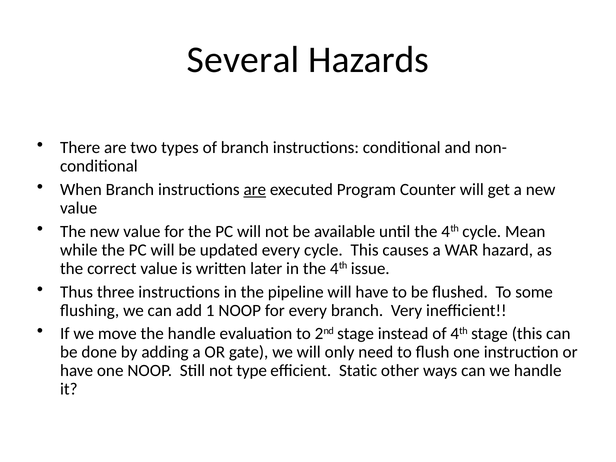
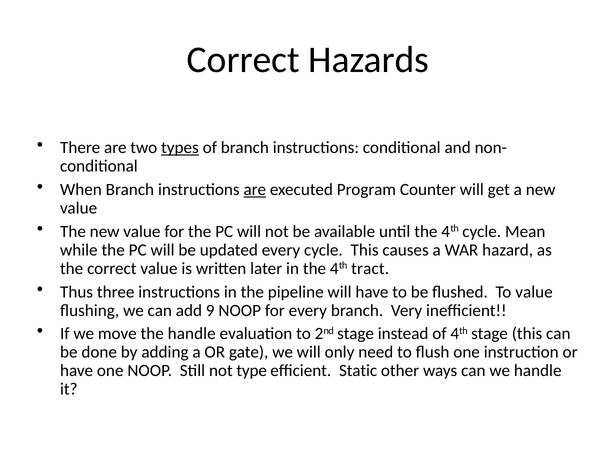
Several: Several -> Correct (243, 60)
types underline: none -> present (180, 148)
issue: issue -> tract (370, 269)
To some: some -> value (534, 292)
1: 1 -> 9 (210, 310)
